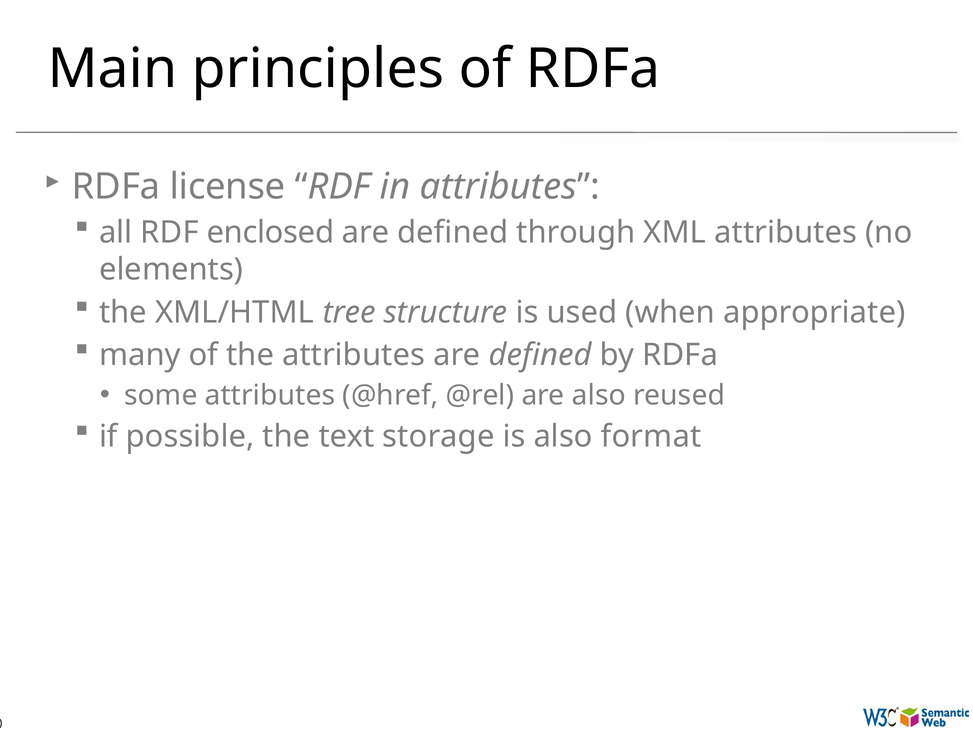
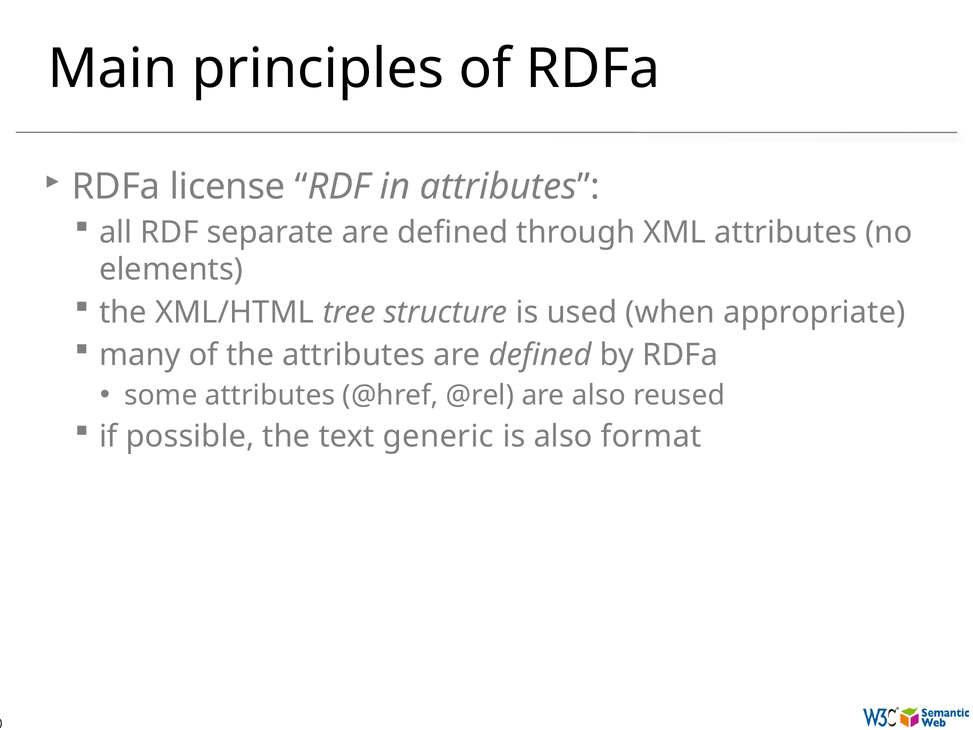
enclosed: enclosed -> separate (270, 232)
storage: storage -> generic (438, 436)
